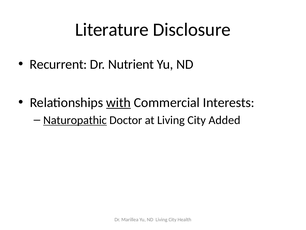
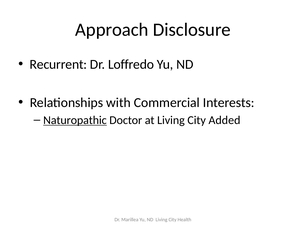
Literature: Literature -> Approach (112, 30)
Nutrient: Nutrient -> Loffredo (131, 64)
with underline: present -> none (118, 102)
